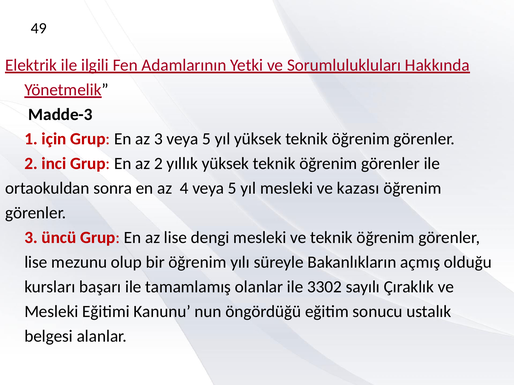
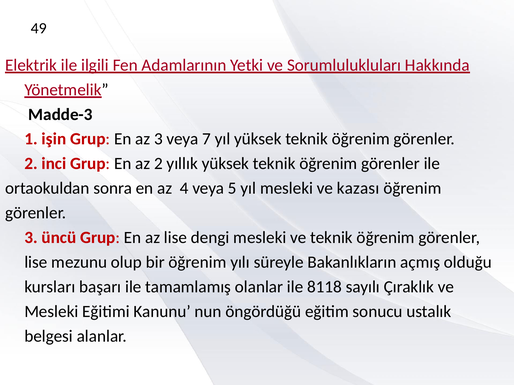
için: için -> işin (54, 139)
3 veya 5: 5 -> 7 (206, 139)
3302: 3302 -> 8118 (325, 287)
